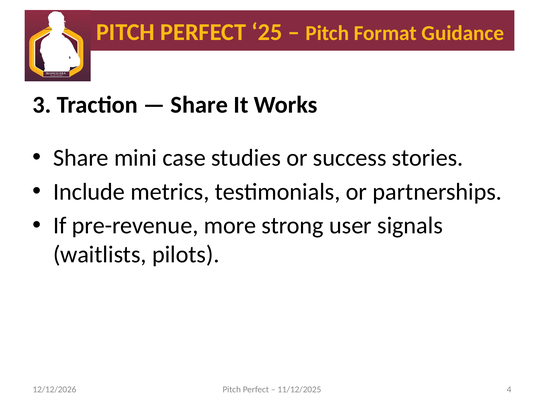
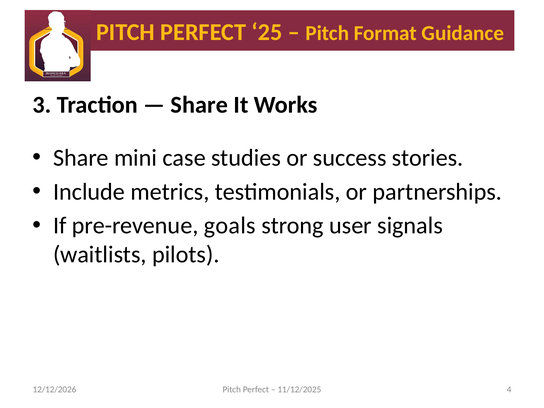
more: more -> goals (230, 226)
